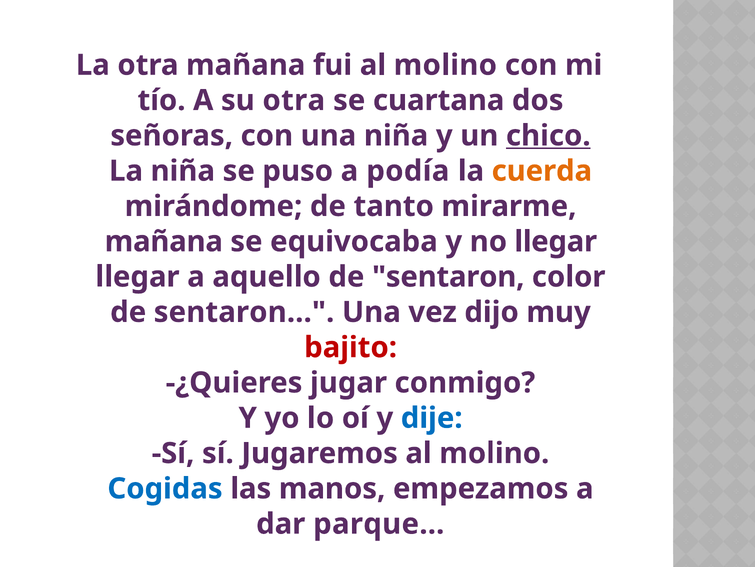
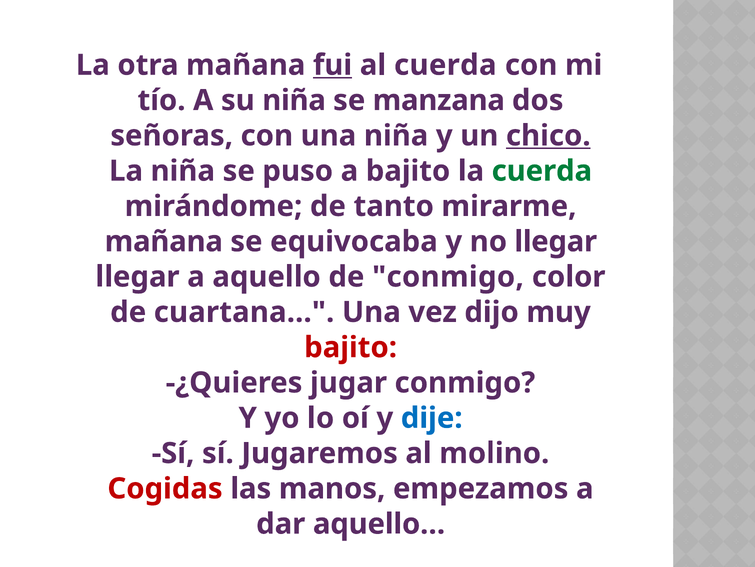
fui underline: none -> present (333, 65)
molino: molino -> cuerda (445, 65)
su otra: otra -> niña (294, 100)
cuartana: cuartana -> manzana (439, 100)
a podía: podía -> bajito (408, 171)
cuerda colour: orange -> green (542, 171)
aquello de sentaron: sentaron -> conmigo (448, 277)
sentaron: sentaron -> cuartana (244, 312)
Cogidas colour: blue -> red (165, 488)
parque…: parque… -> aquello… (379, 523)
